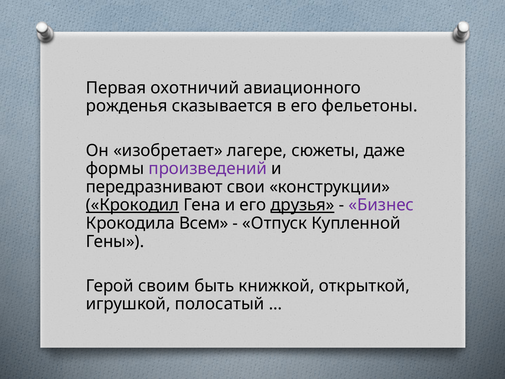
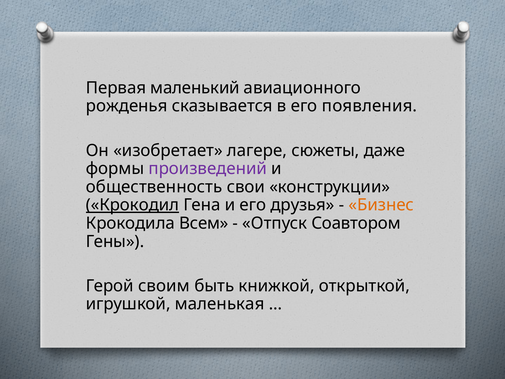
охотничий: охотничий -> маленький (195, 88)
фельетоны: фельетоны -> появления (370, 106)
передразнивают: передразнивают -> общественность (154, 187)
друзья underline: present -> none (302, 205)
Бизнес colour: purple -> orange (381, 205)
Купленной: Купленной -> Соавтором (356, 223)
полосатый: полосатый -> маленькая (220, 304)
